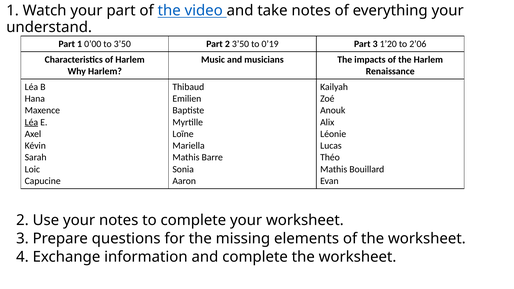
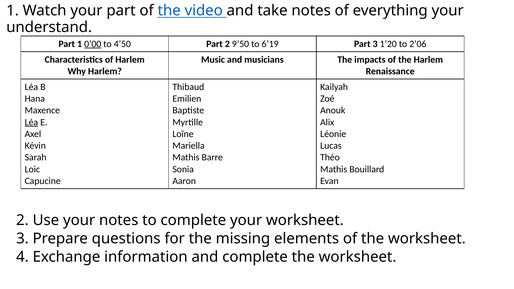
0’00 underline: none -> present (93, 44)
to 3’50: 3’50 -> 4’50 (122, 44)
2 3’50: 3’50 -> 9’50 (240, 44)
0’19: 0’19 -> 6’19 (270, 44)
